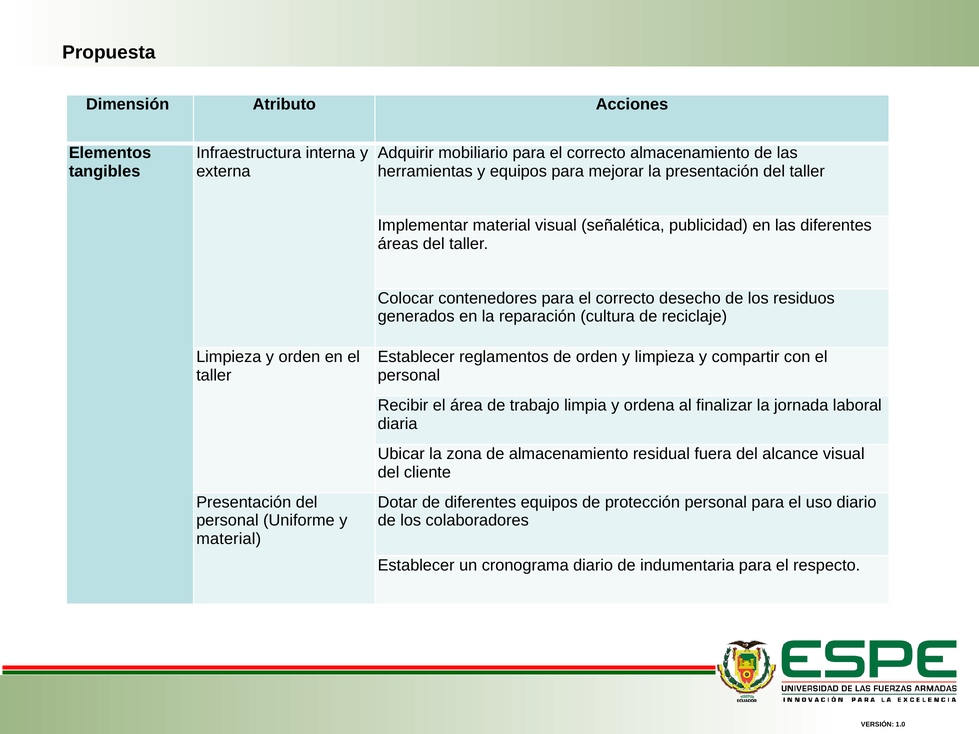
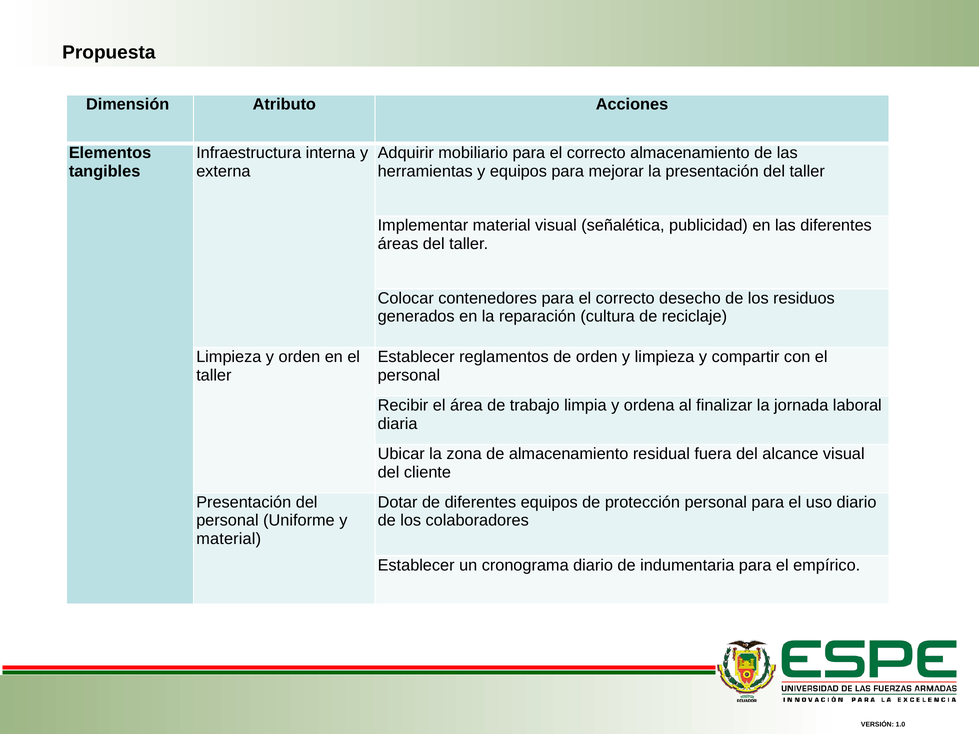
respecto: respecto -> empírico (827, 565)
